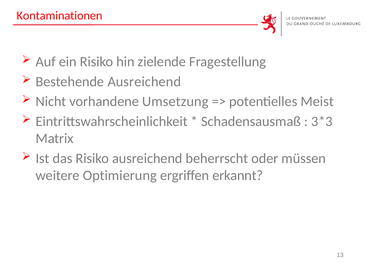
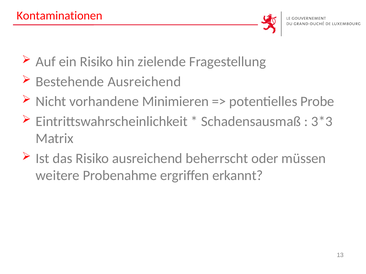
Umsetzung: Umsetzung -> Minimieren (175, 102)
Meist: Meist -> Probe (317, 102)
Optimierung: Optimierung -> Probenahme (120, 176)
